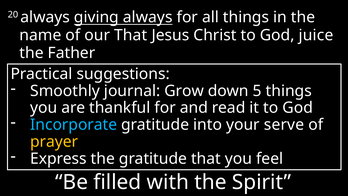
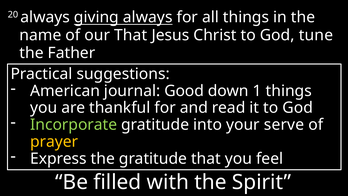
juice: juice -> tune (316, 35)
Smoothly: Smoothly -> American (65, 91)
Grow: Grow -> Good (184, 91)
5: 5 -> 1 (257, 91)
Incorporate colour: light blue -> light green (74, 125)
